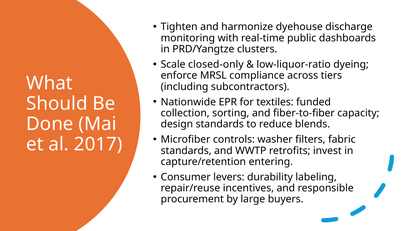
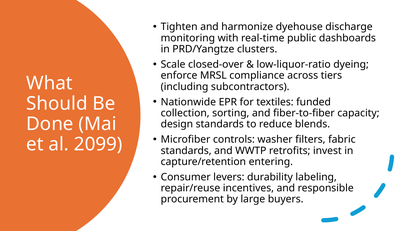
closed‑only: closed‑only -> closed‑over (216, 65)
2017: 2017 -> 2099 (98, 145)
